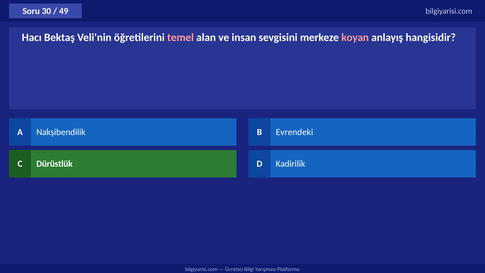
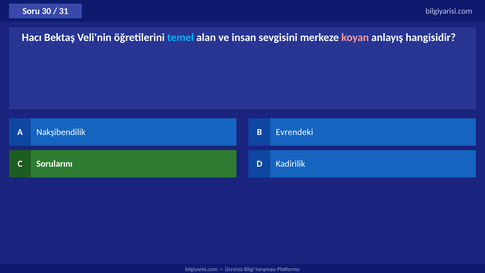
49: 49 -> 31 (64, 11)
temel colour: pink -> light blue (181, 37)
Dürüstlük: Dürüstlük -> Sorularını (54, 164)
